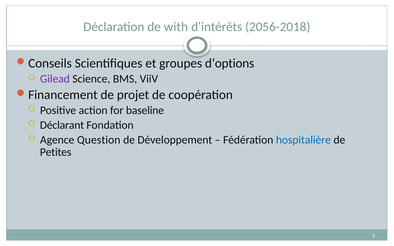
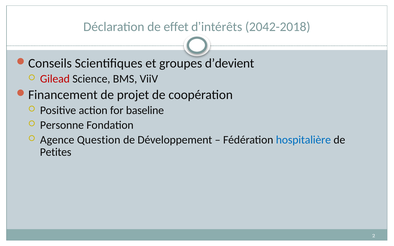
with: with -> effet (176, 27)
2056-2018: 2056-2018 -> 2042-2018 (278, 27)
d’options: d’options -> d’devient (230, 63)
Gilead colour: purple -> red (55, 79)
Déclarant: Déclarant -> Personne (62, 125)
